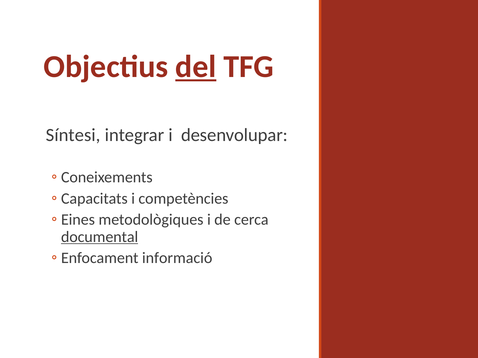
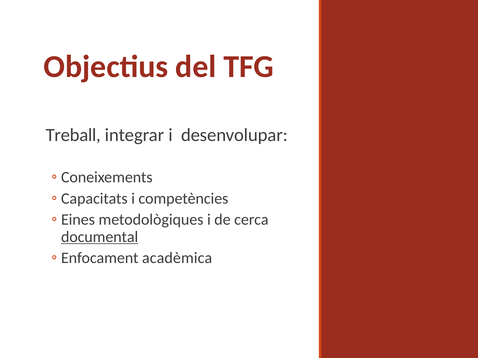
del underline: present -> none (196, 67)
Síntesi: Síntesi -> Treball (73, 135)
informació: informació -> acadèmica (177, 258)
